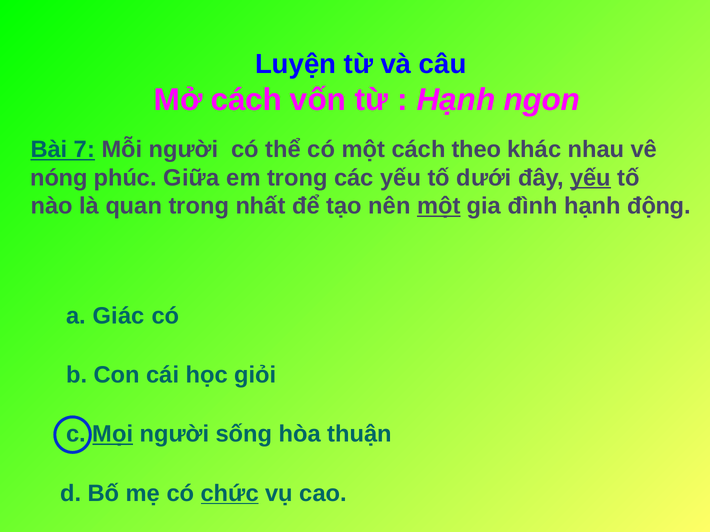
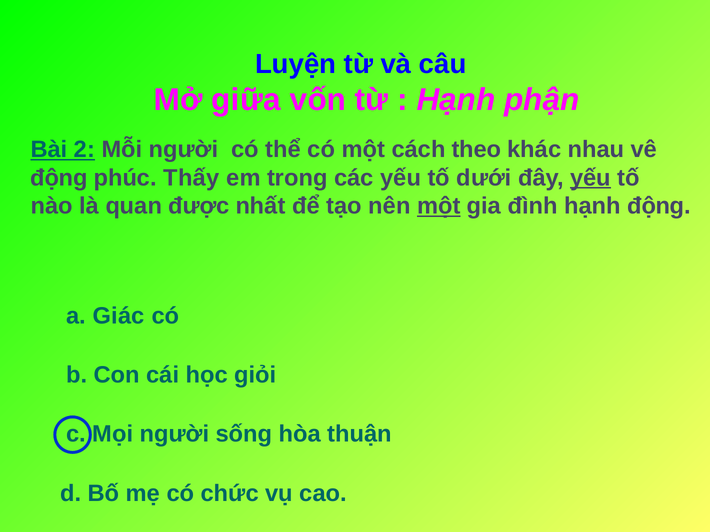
Mở cách: cách -> giữa (246, 100)
ngon: ngon -> phận (542, 100)
7: 7 -> 2 (84, 150)
nóng: nóng -> động (59, 178)
Giữa: Giữa -> Thấy (191, 178)
quan trong: trong -> được (199, 206)
Mọi underline: present -> none (113, 435)
chức underline: present -> none (230, 494)
